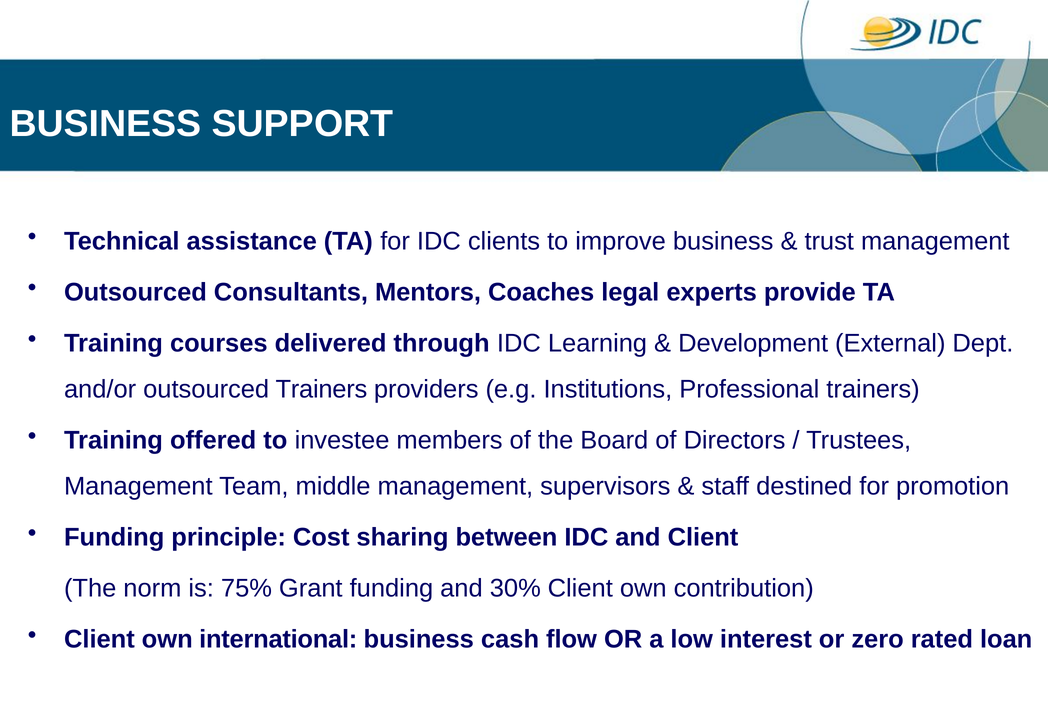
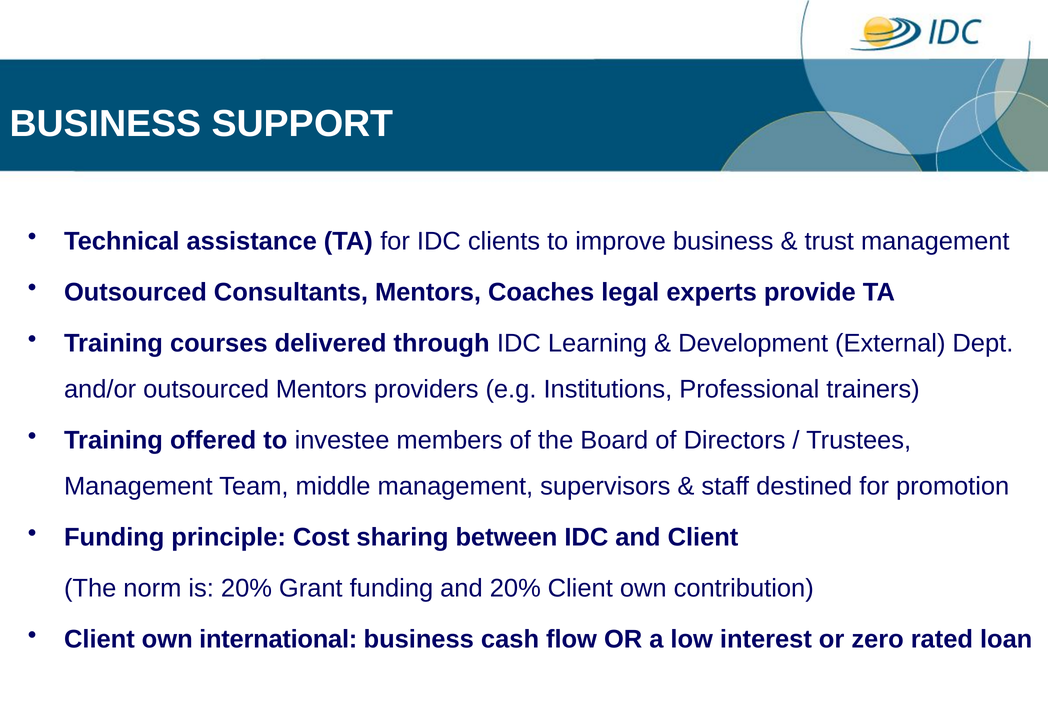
outsourced Trainers: Trainers -> Mentors (321, 389)
is 75%: 75% -> 20% (246, 588)
and 30%: 30% -> 20% (515, 588)
